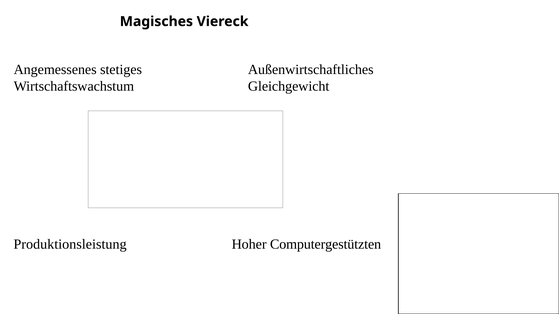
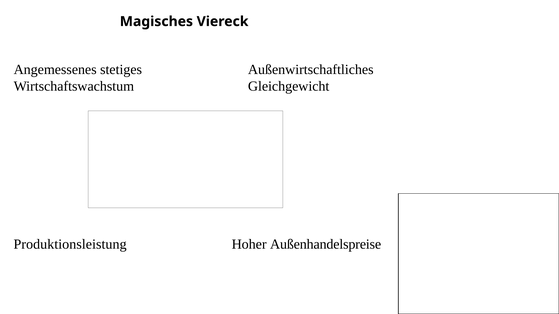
Computergestützten: Computergestützten -> Außenhandelspreise (326, 245)
